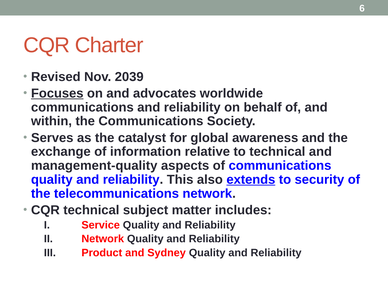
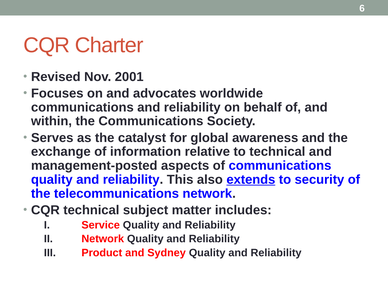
2039: 2039 -> 2001 (129, 77)
Focuses underline: present -> none (57, 93)
management-quality: management-quality -> management-posted (94, 166)
